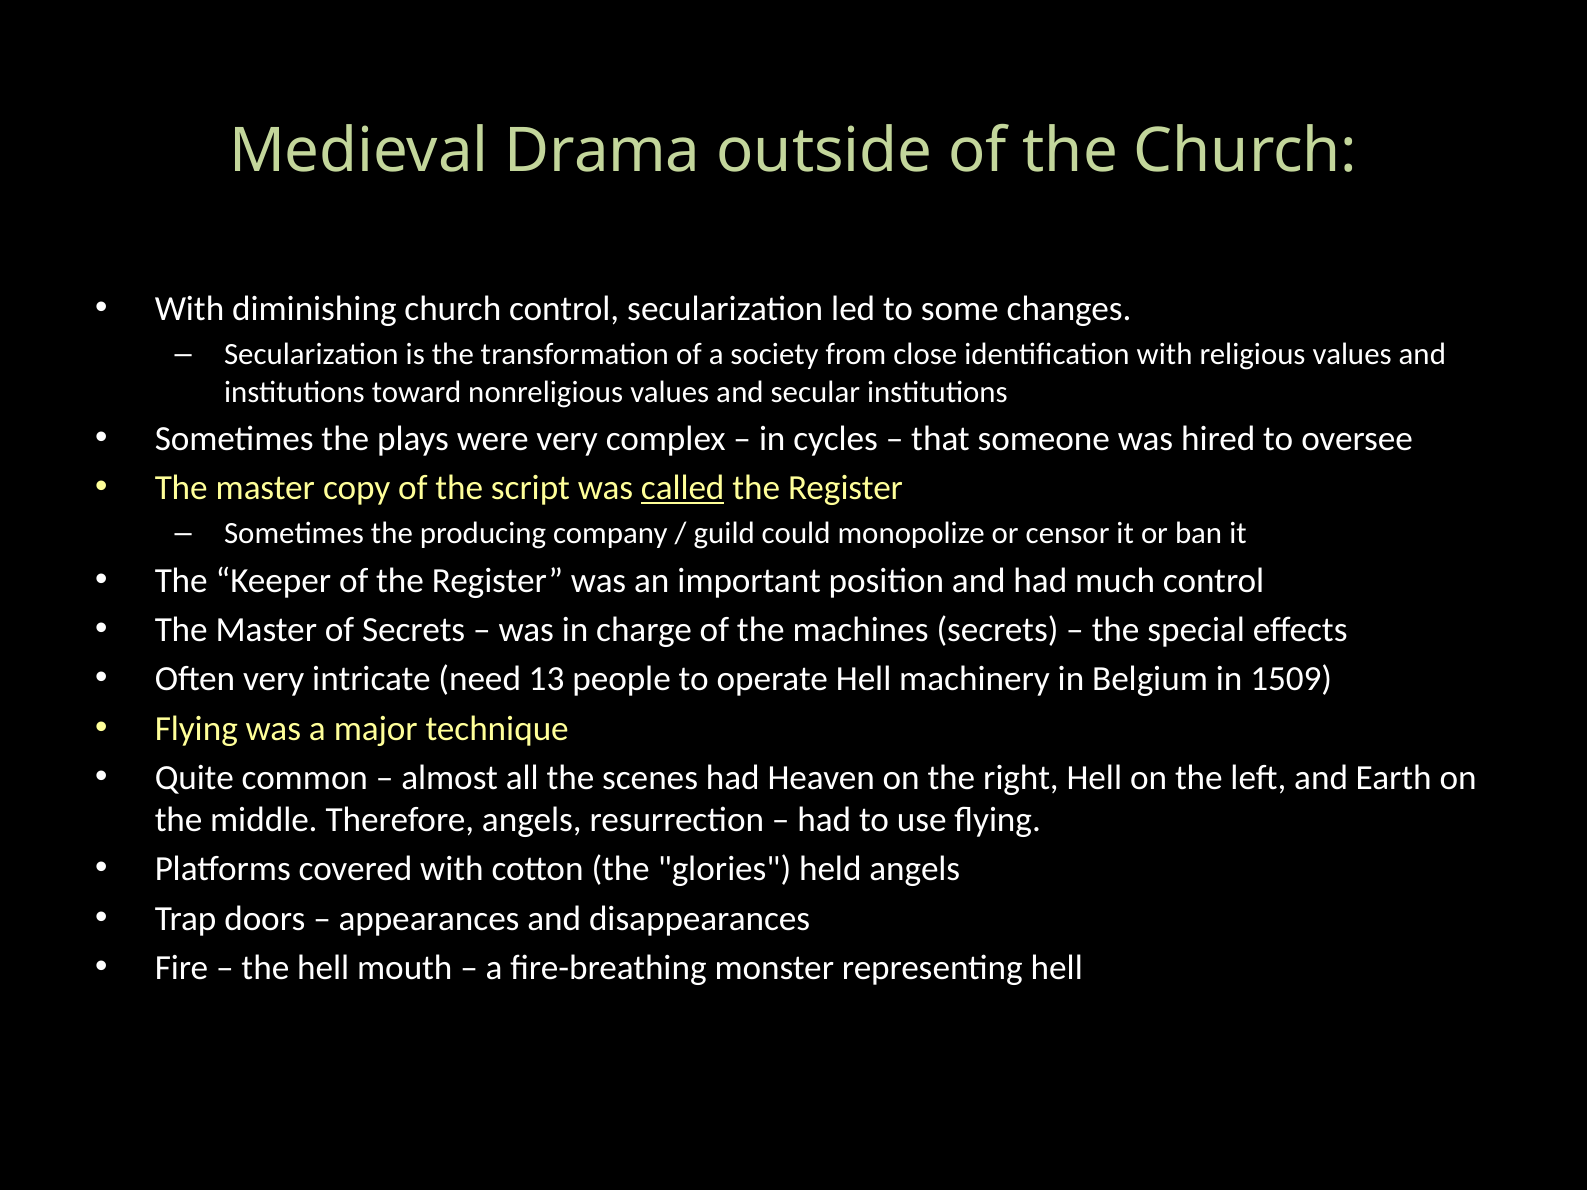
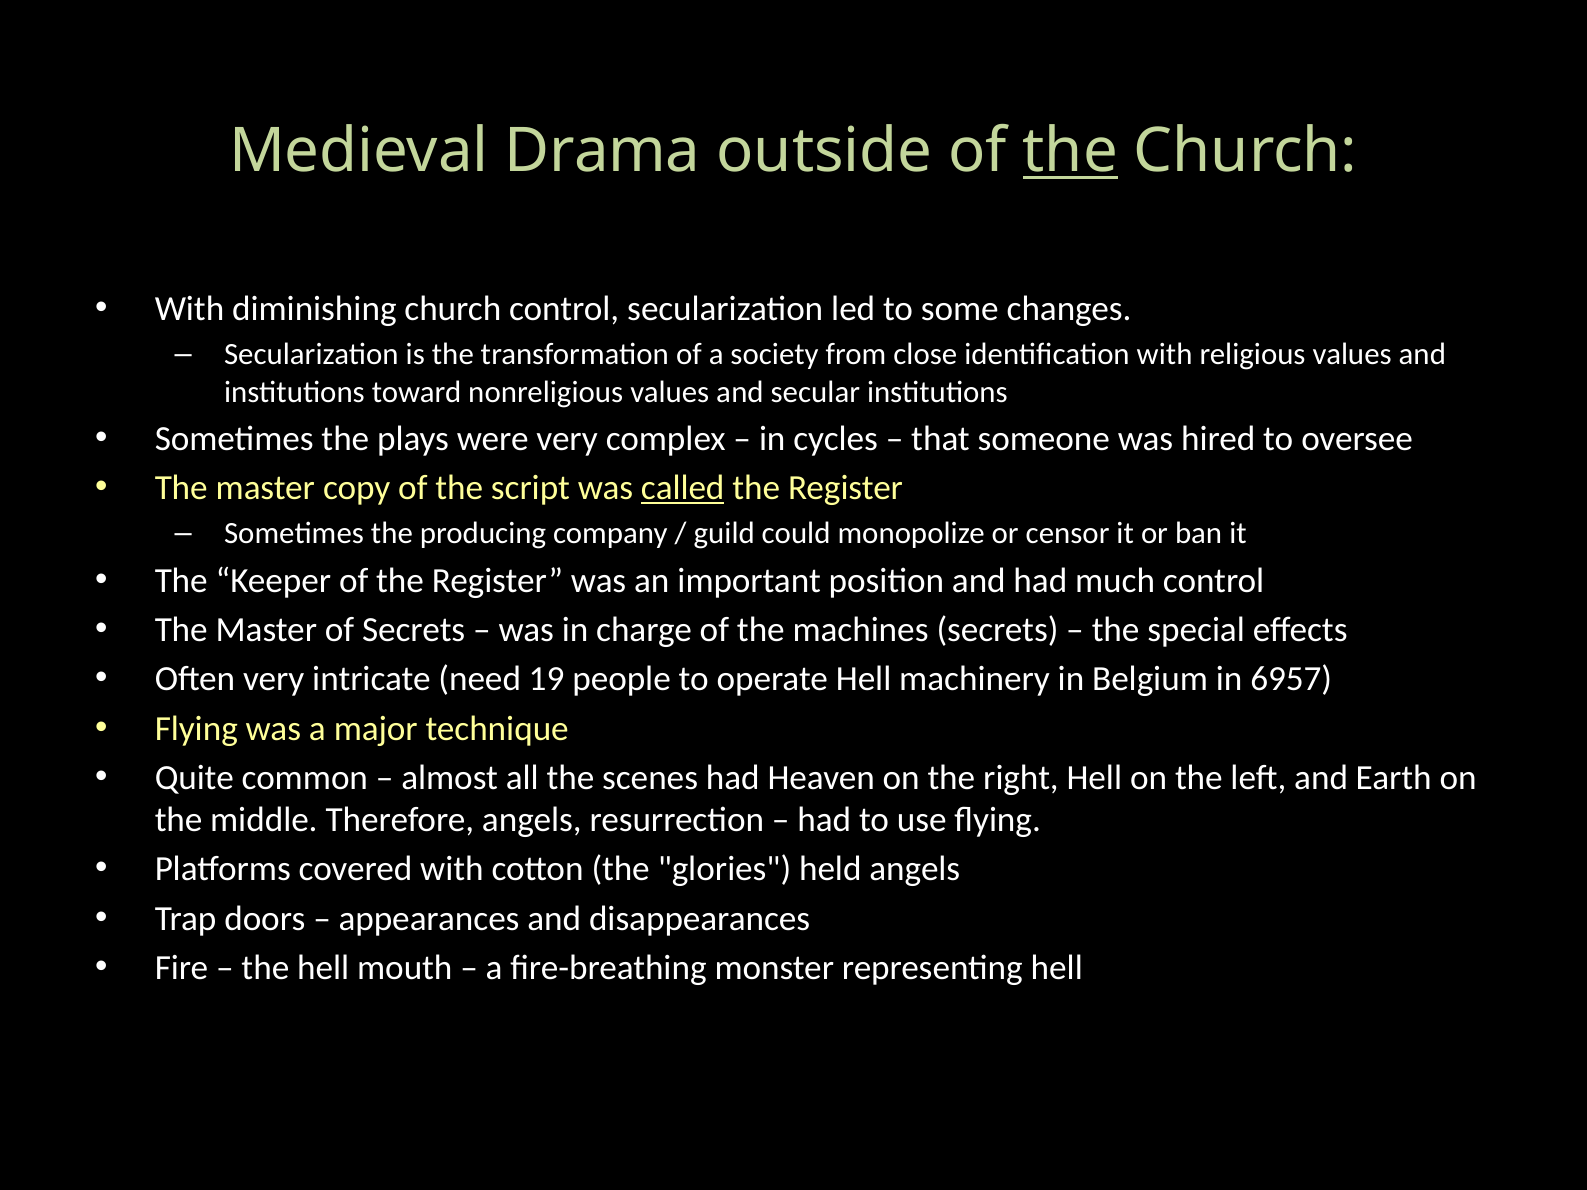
the underline: none -> present (1070, 151)
13: 13 -> 19 (547, 679)
1509: 1509 -> 6957 (1291, 679)
